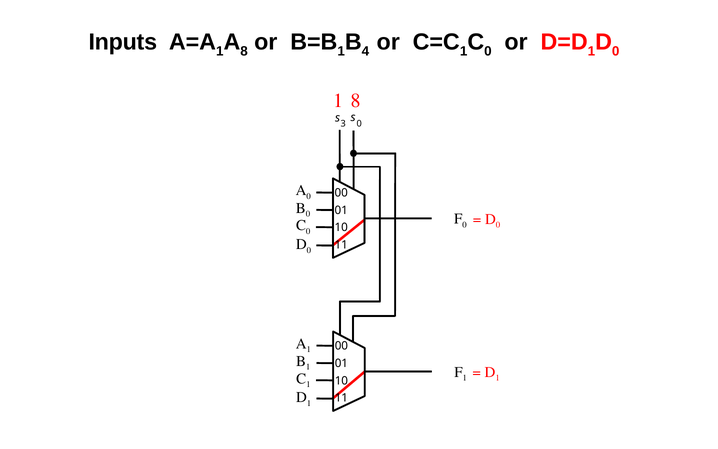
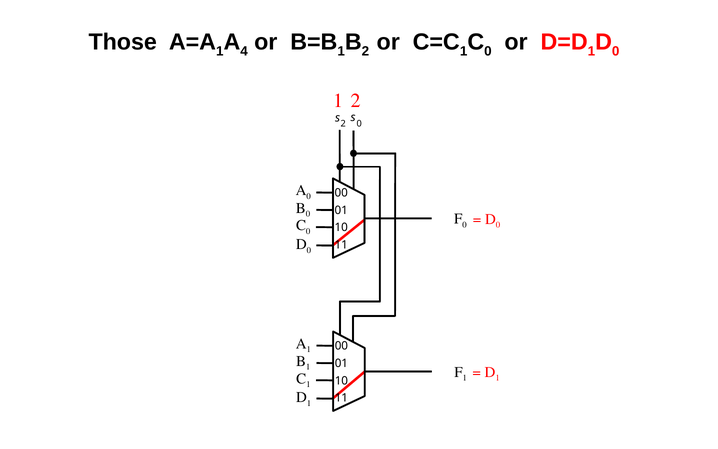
Inputs: Inputs -> Those (123, 42)
8: 8 -> 4 (244, 51)
4: 4 -> 2 (365, 51)
1 8: 8 -> 2 (356, 101)
s 3: 3 -> 2 (343, 124)
